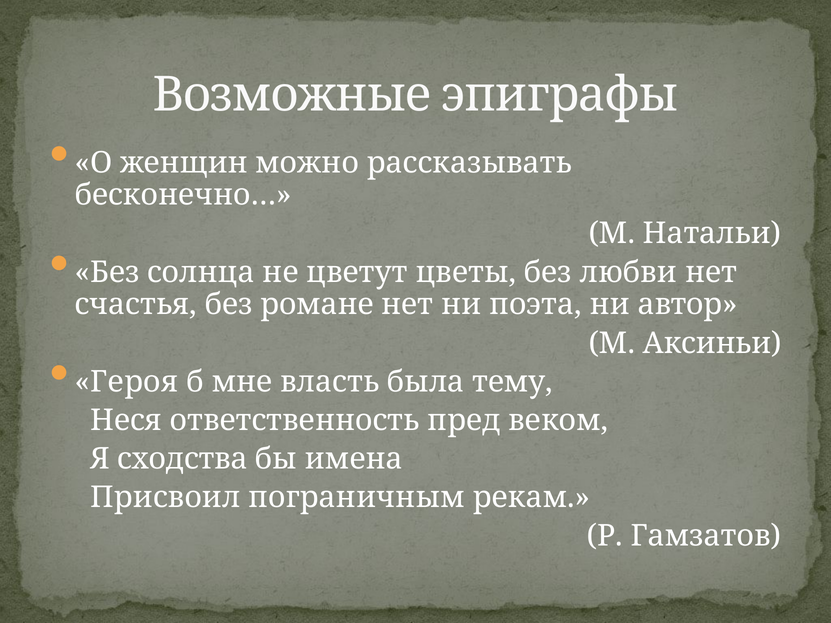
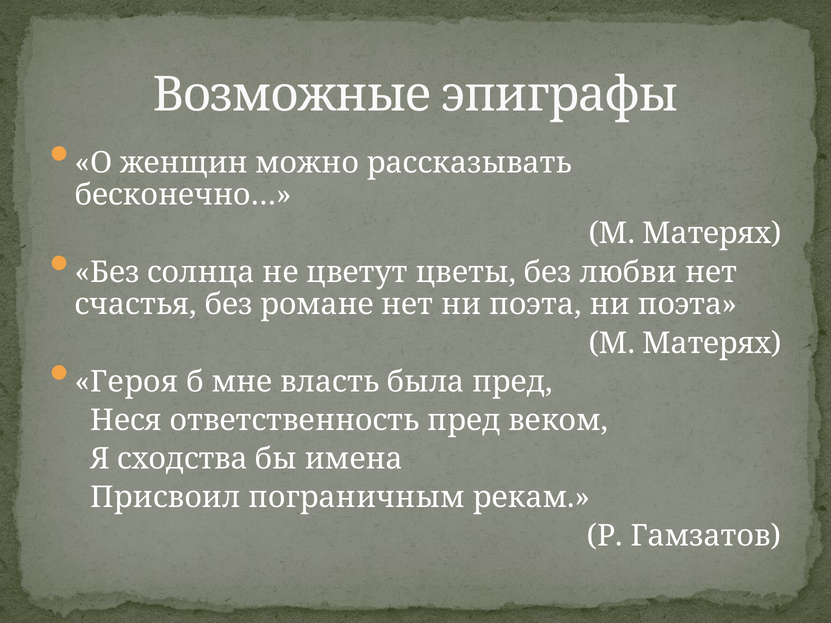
Натальи: Натальи -> Матерях (712, 234)
поэта ни автор: автор -> поэта (688, 305)
Аксиньи: Аксиньи -> Матерях (712, 343)
была тему: тему -> пред (513, 382)
